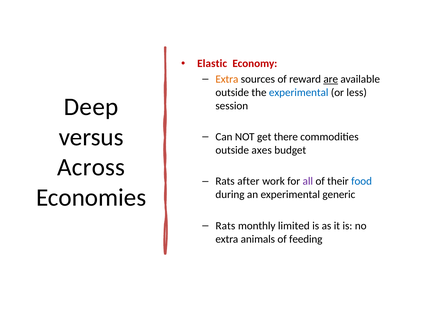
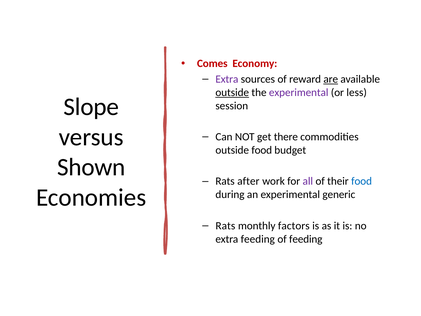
Elastic: Elastic -> Comes (212, 64)
Extra colour: orange -> purple (227, 79)
outside underline: none -> present (232, 92)
experimental colour: blue -> purple (299, 92)
Deep: Deep -> Slope (91, 107)
outside axes: axes -> food (262, 150)
Across: Across -> Shown (91, 167)
limited: limited -> factors (294, 226)
extra animals: animals -> feeding (258, 239)
